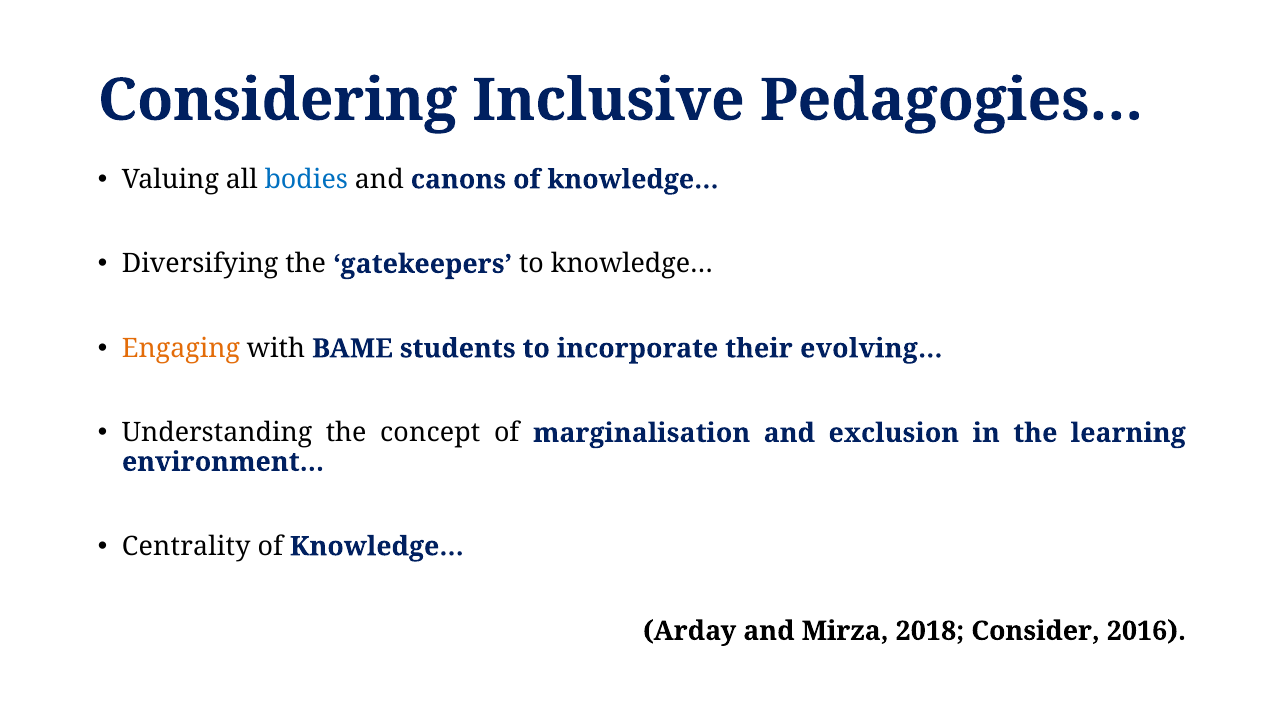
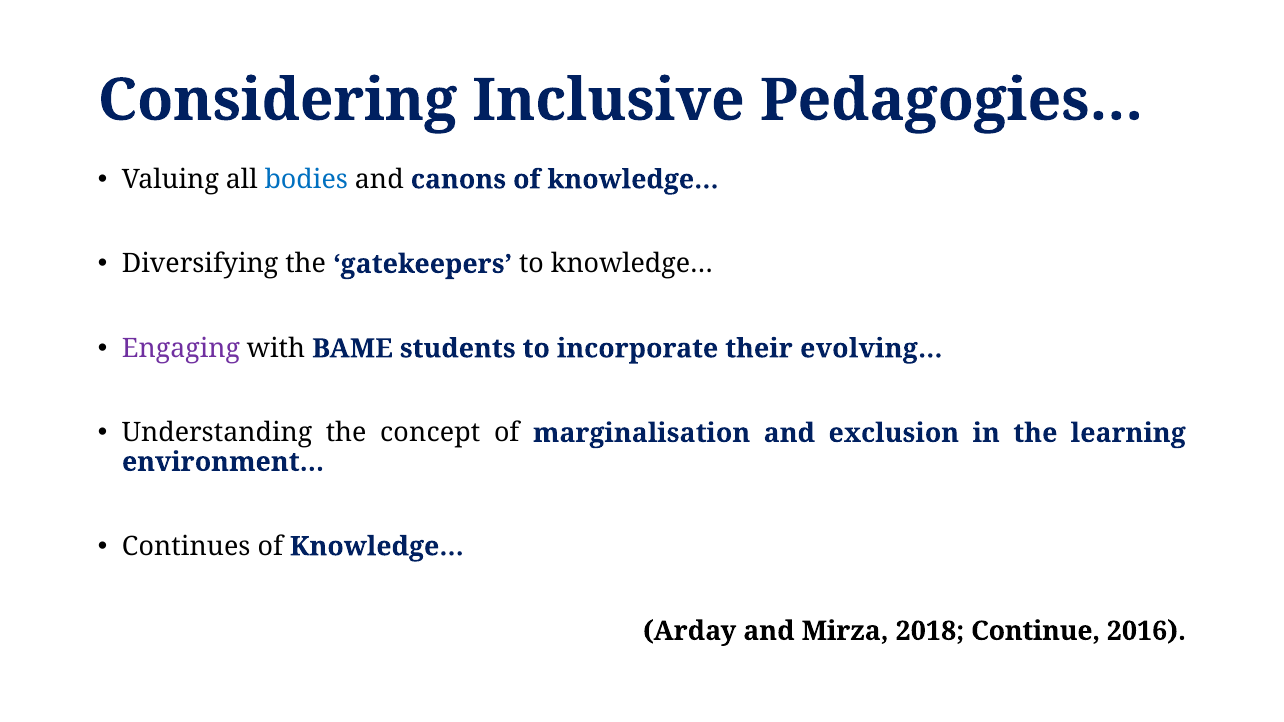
Engaging colour: orange -> purple (181, 349)
Centrality: Centrality -> Continues (186, 547)
Consider: Consider -> Continue (1036, 631)
